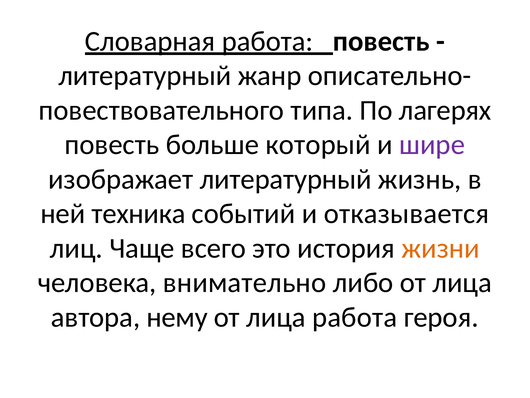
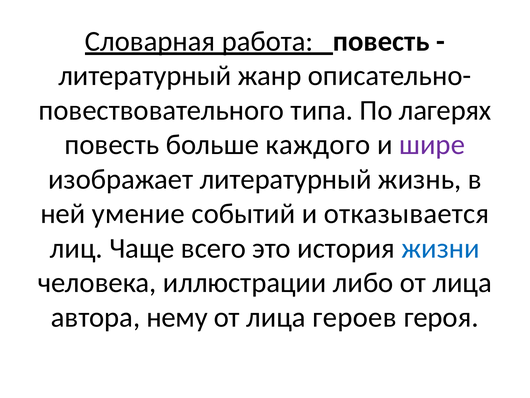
который: который -> каждого (318, 145)
техника: техника -> умение (138, 214)
жизни colour: orange -> blue (441, 248)
внимательно: внимательно -> иллюстрации (245, 282)
лица работа: работа -> героев (355, 317)
